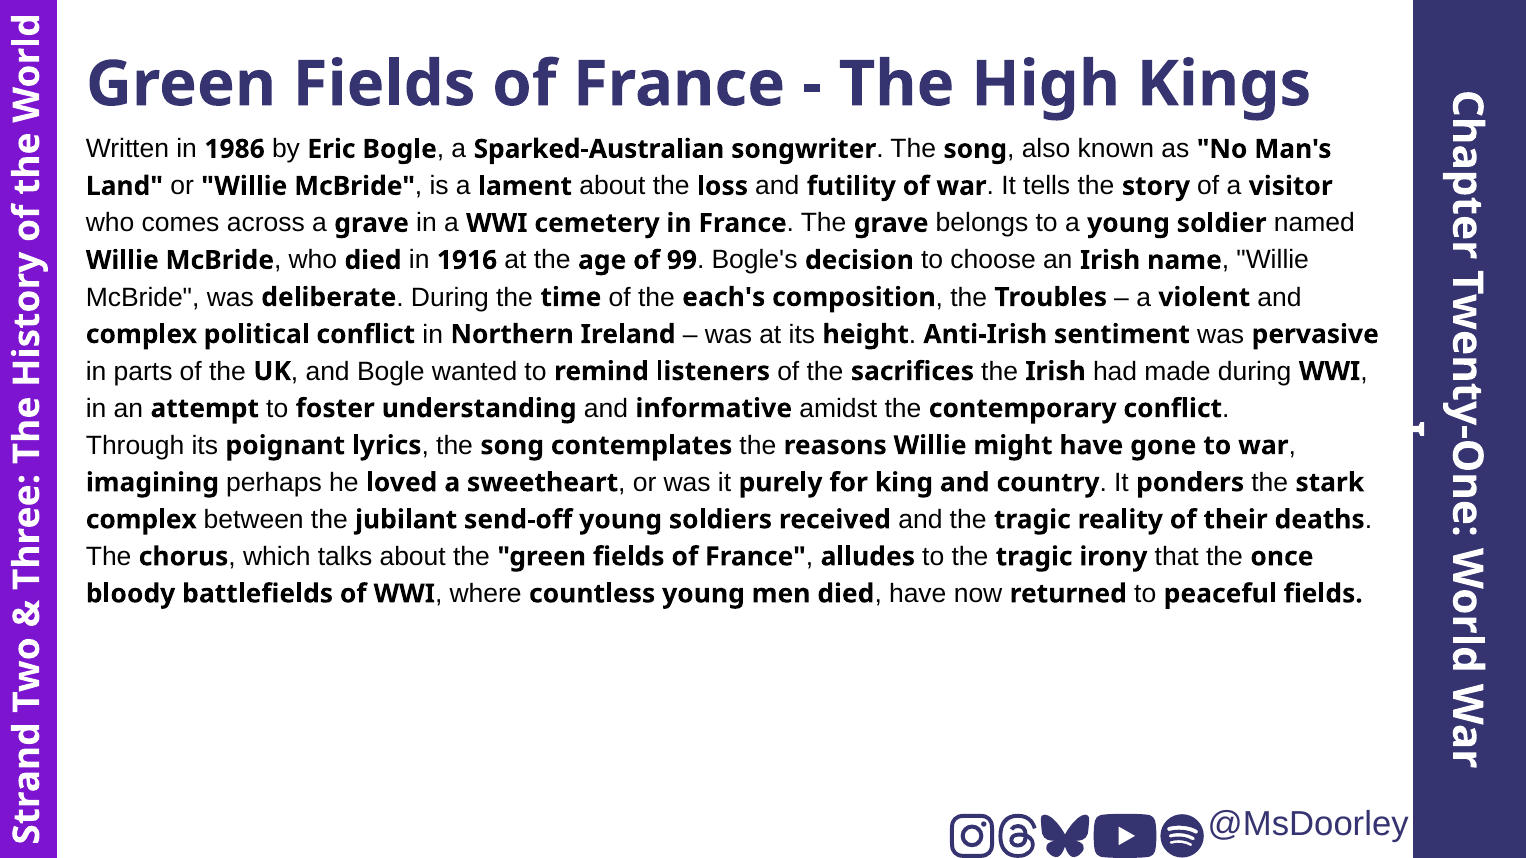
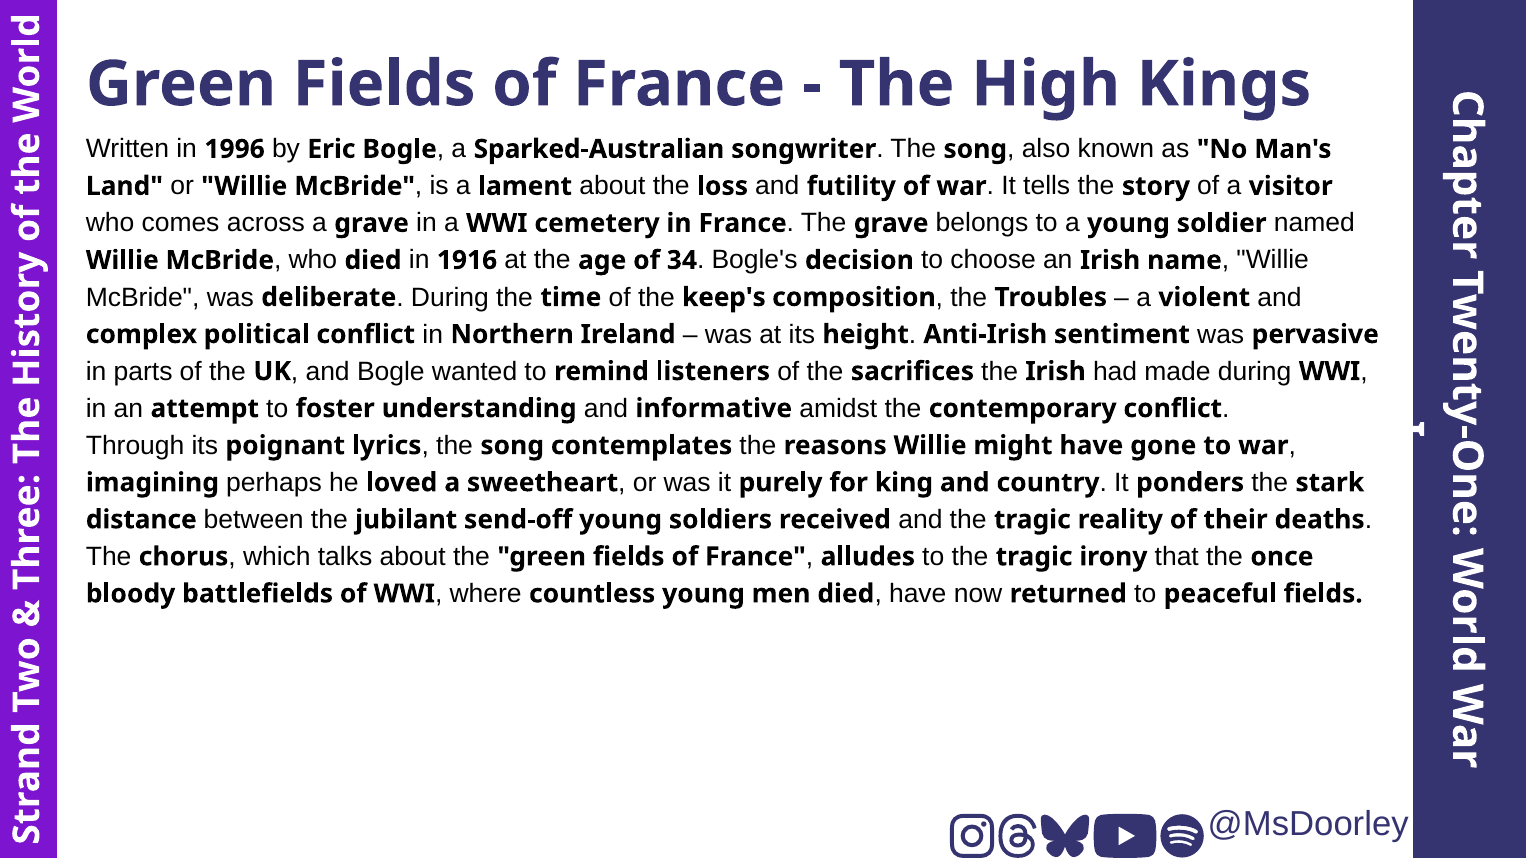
1986: 1986 -> 1996 (235, 149)
99: 99 -> 34 (682, 260)
each's: each's -> keep's (724, 297)
complex: complex -> distance (141, 520)
